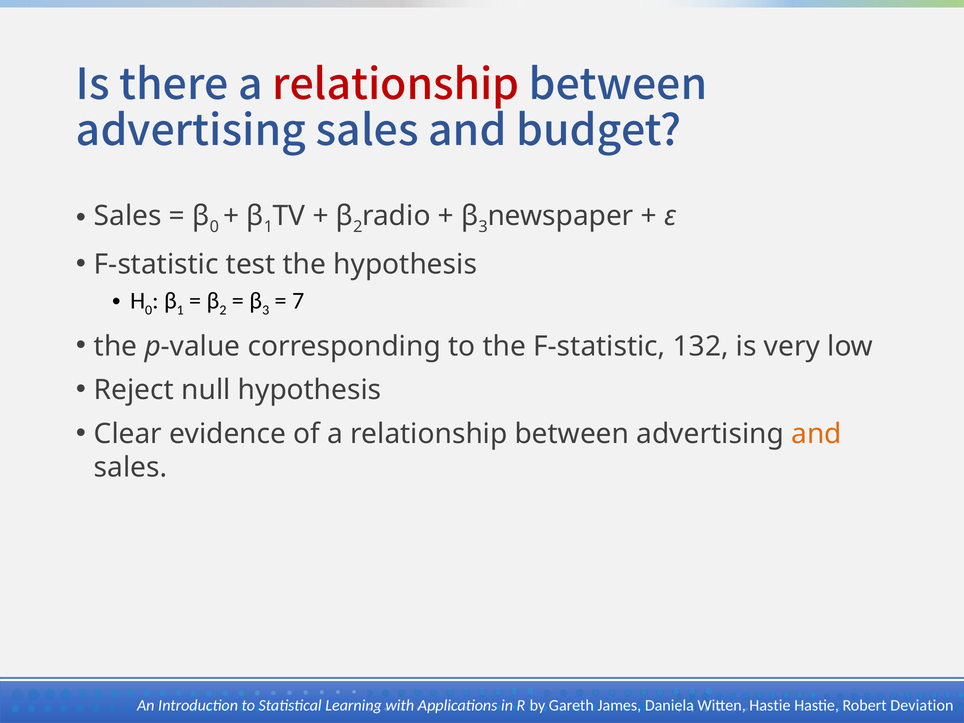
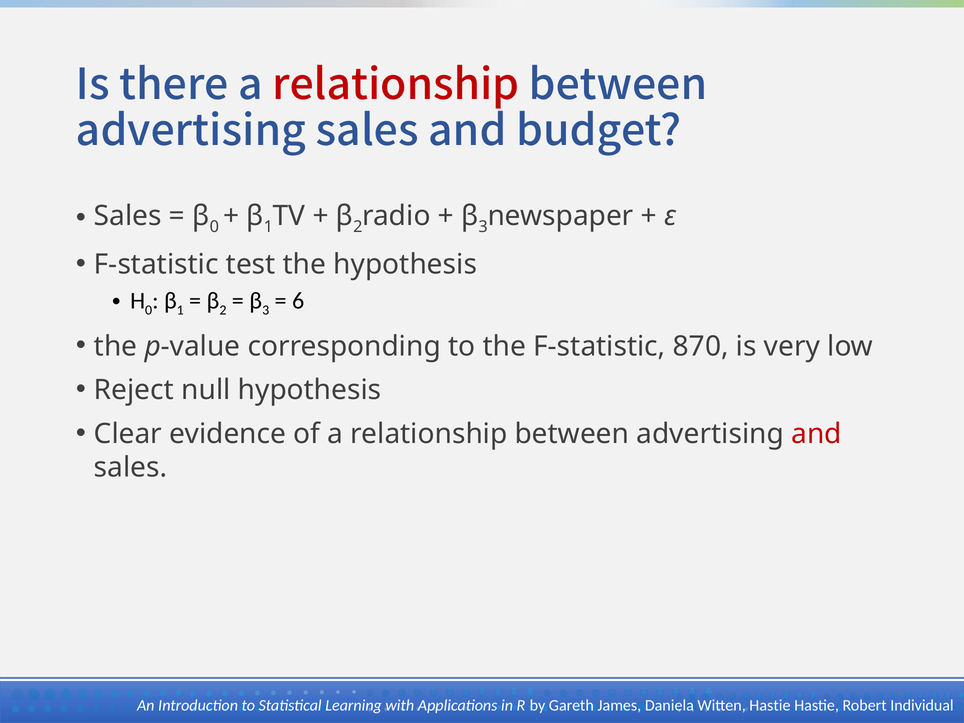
7: 7 -> 6 (298, 301)
132: 132 -> 870 (701, 346)
and colour: orange -> red (816, 434)
Deviation: Deviation -> Individual (922, 705)
